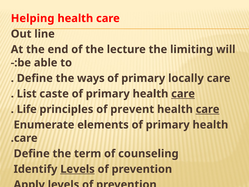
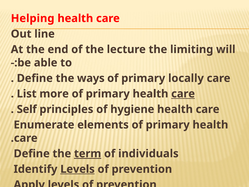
caste: caste -> more (54, 94)
Life: Life -> Self (27, 109)
prevent: prevent -> hygiene (132, 109)
care underline: present -> none (208, 109)
term underline: none -> present (88, 153)
counseling: counseling -> individuals (148, 153)
